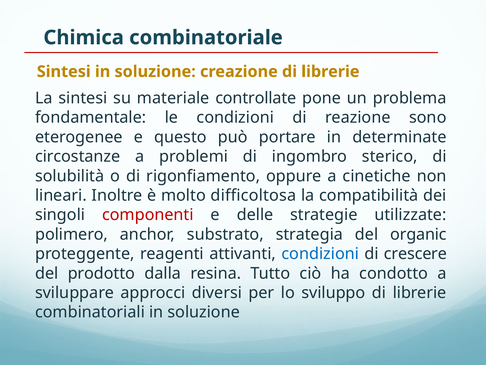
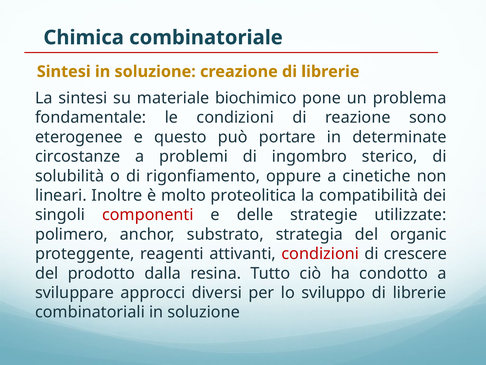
controllate: controllate -> biochimico (256, 98)
difficoltosa: difficoltosa -> proteolitica (253, 195)
condizioni colour: blue -> red (320, 254)
